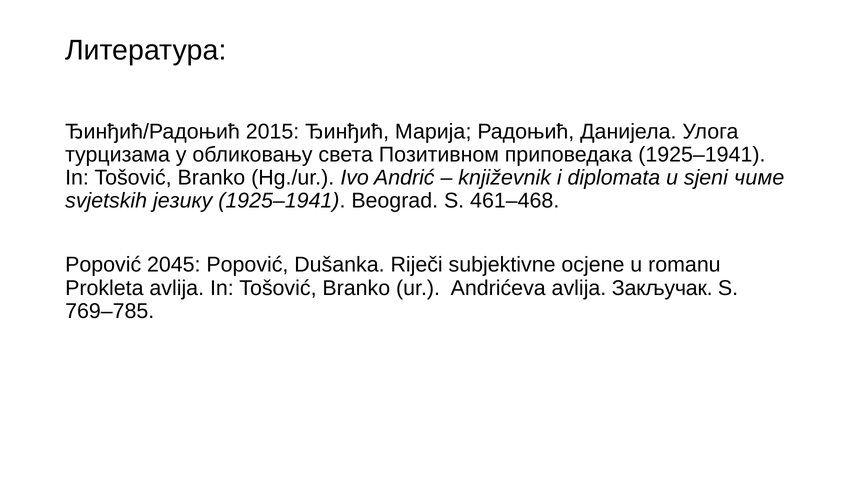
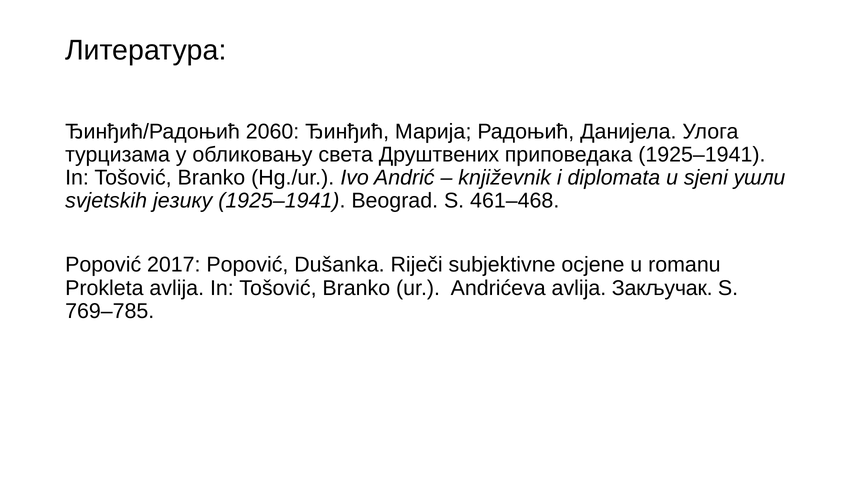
2015: 2015 -> 2060 (273, 132)
Позитивном: Позитивном -> Друштвених (439, 155)
чиме: чиме -> ушли (760, 178)
2045: 2045 -> 2017 (174, 265)
